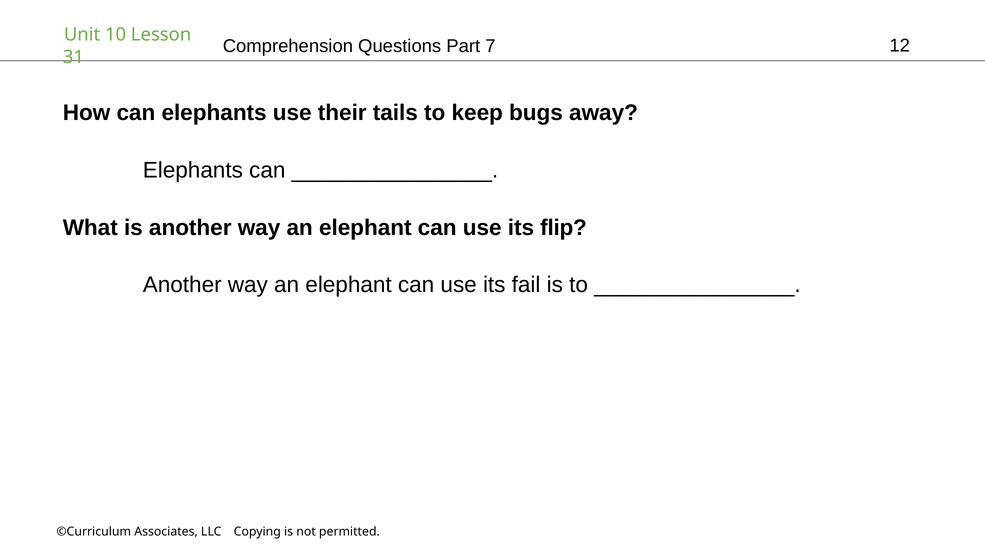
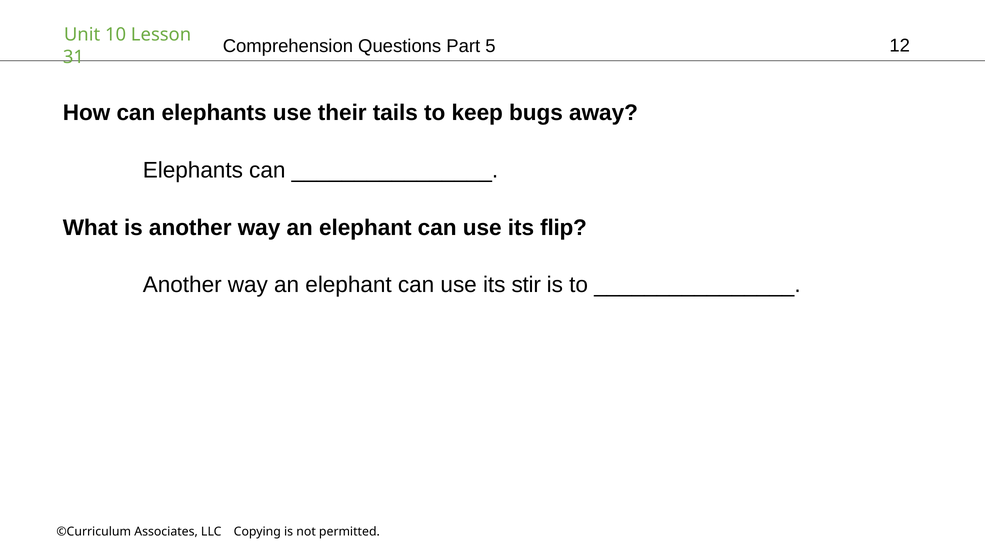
7: 7 -> 5 (490, 46)
fail: fail -> stir (526, 285)
